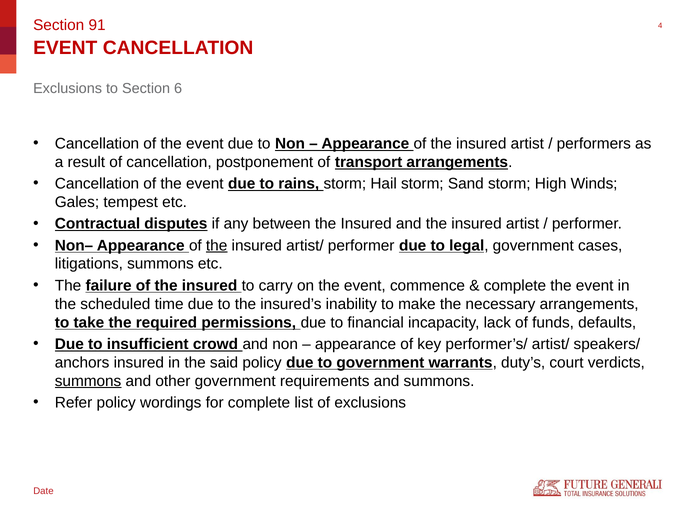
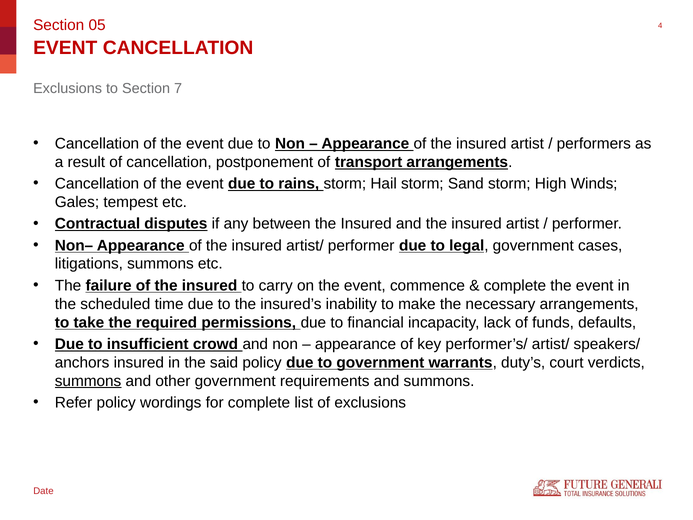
91: 91 -> 05 (97, 25)
6: 6 -> 7 (178, 89)
the underline: present -> none (217, 245)
